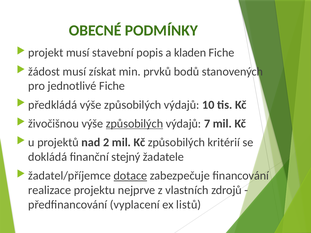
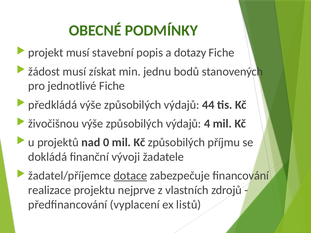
kladen: kladen -> dotazy (190, 53)
prvků: prvků -> jednu (157, 72)
10: 10 -> 44 (208, 105)
způsobilých underline: present -> none (135, 124)
7: 7 -> 4 (207, 124)
2: 2 -> 0 (106, 142)
kritérií: kritérií -> příjmu (224, 142)
stejný: stejný -> vývoji (126, 157)
